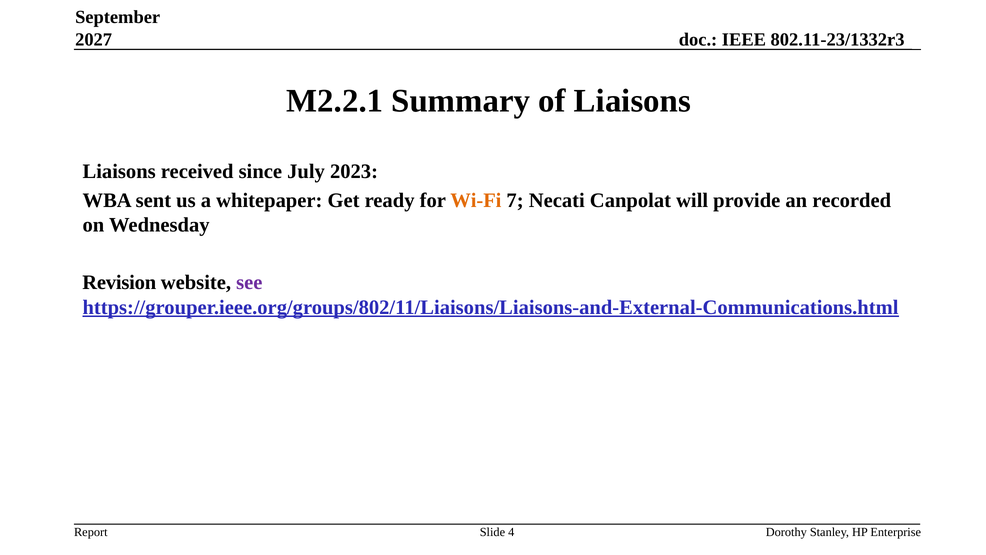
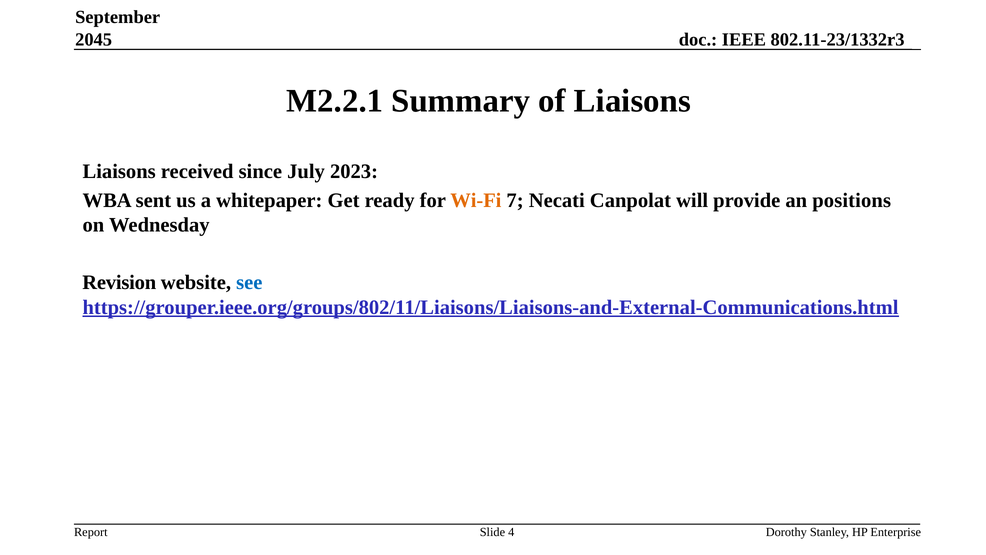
2027: 2027 -> 2045 (94, 39)
recorded: recorded -> positions (852, 200)
see colour: purple -> blue (249, 282)
